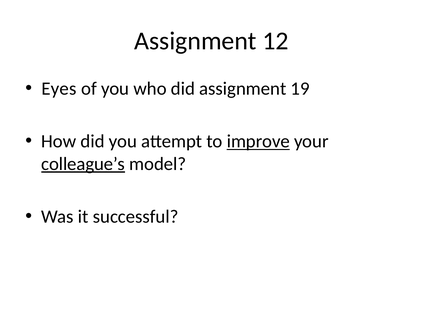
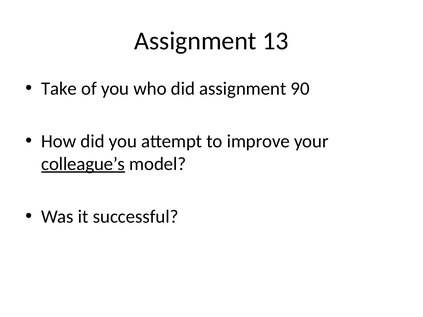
12: 12 -> 13 (275, 41)
Eyes: Eyes -> Take (59, 89)
19: 19 -> 90 (300, 89)
improve underline: present -> none (258, 141)
